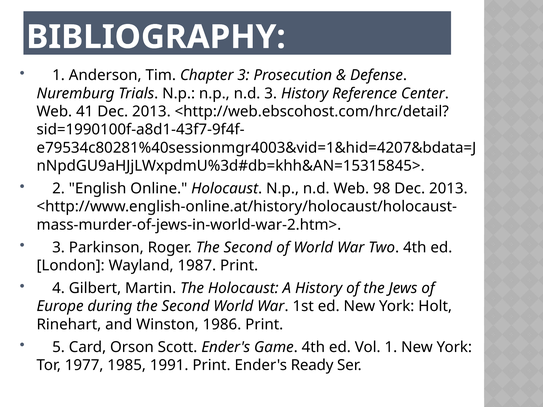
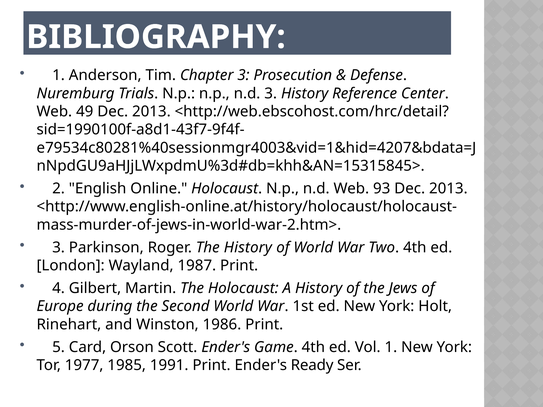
41: 41 -> 49 (85, 112)
98: 98 -> 93 (382, 189)
Roger The Second: Second -> History (248, 248)
